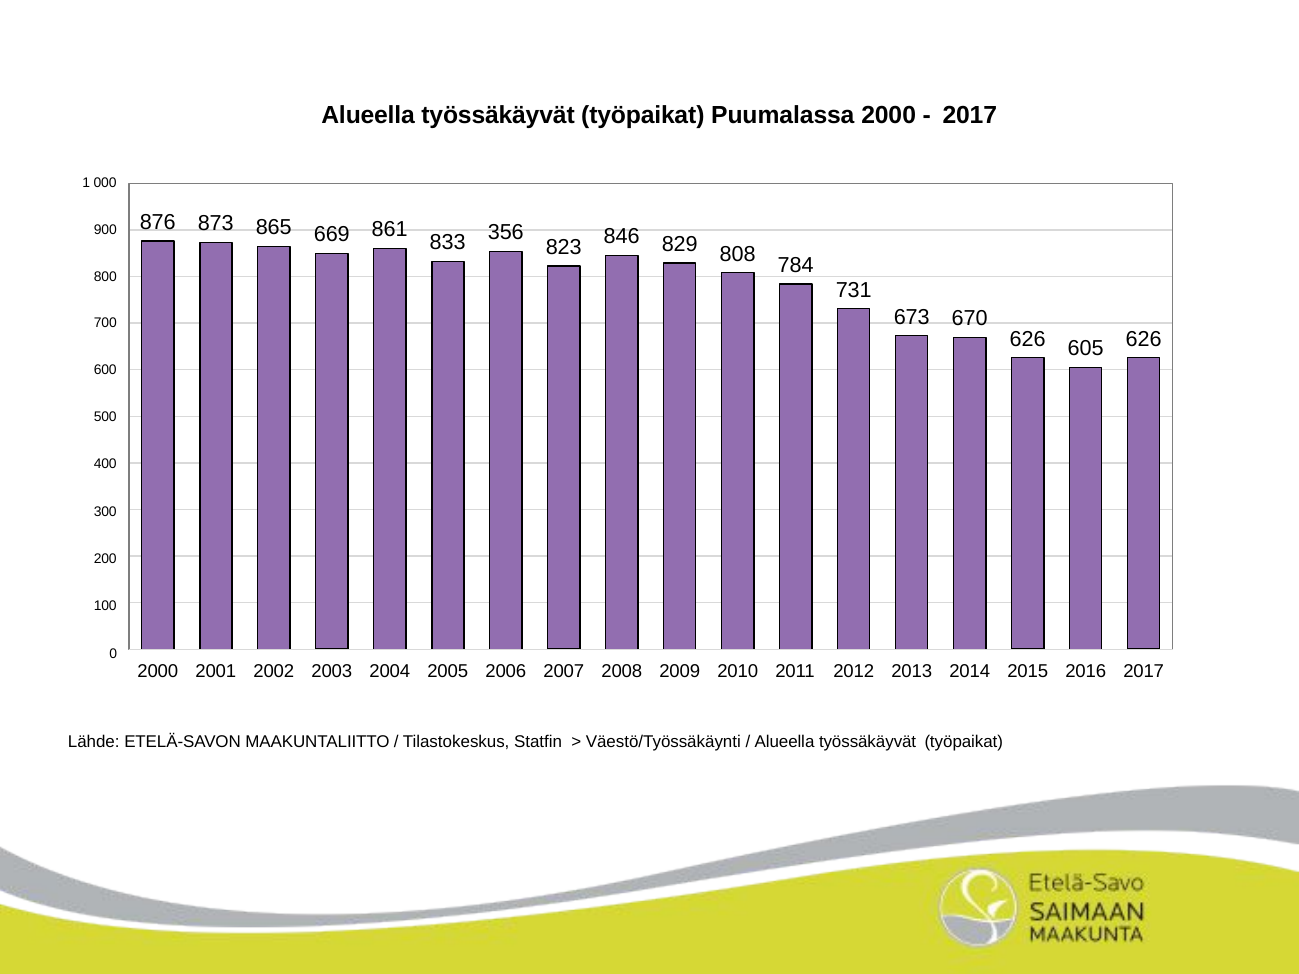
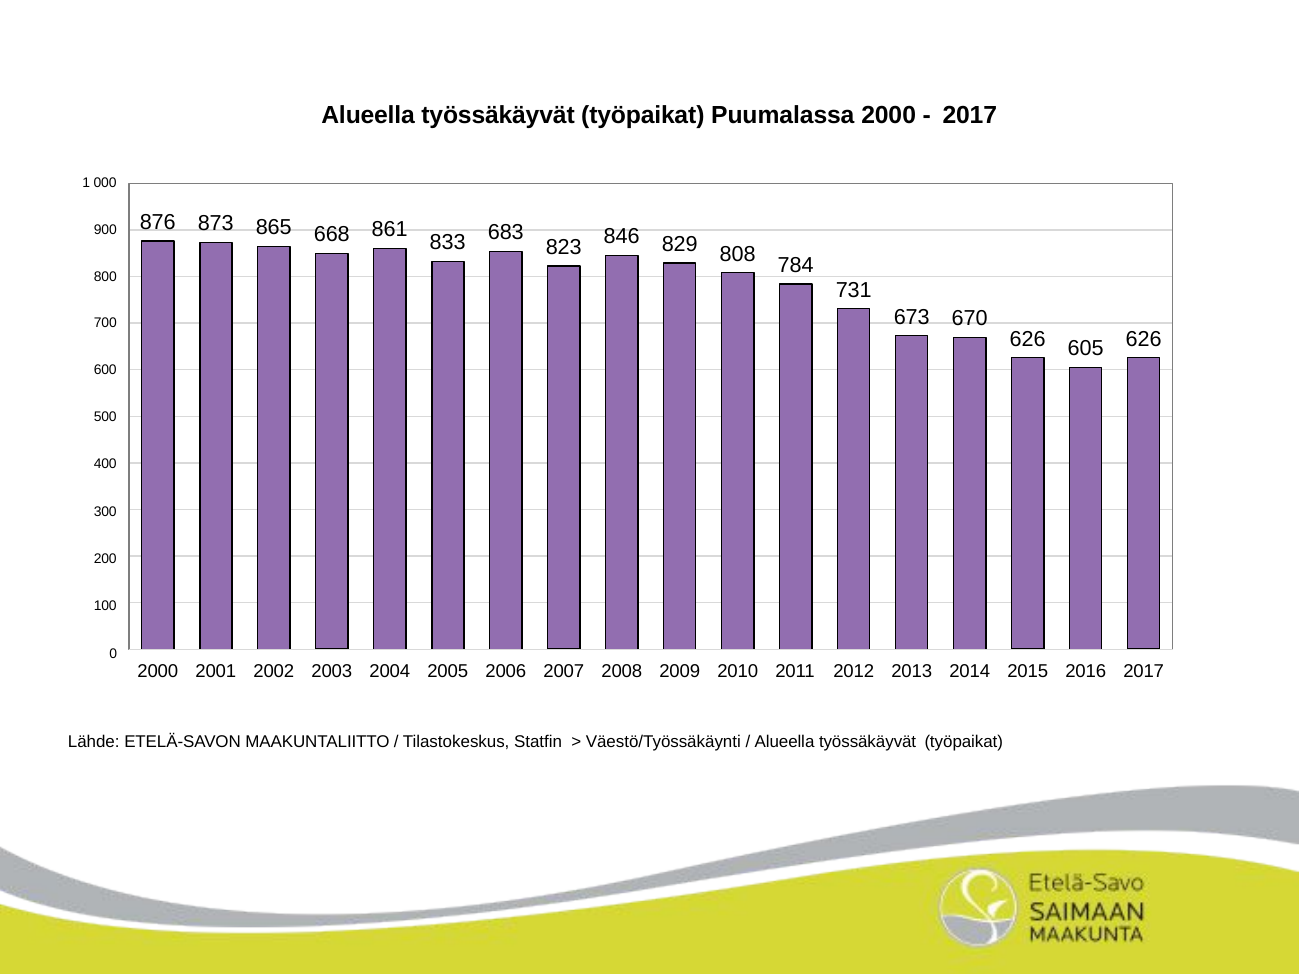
669: 669 -> 668 (332, 235)
356: 356 -> 683 (506, 233)
